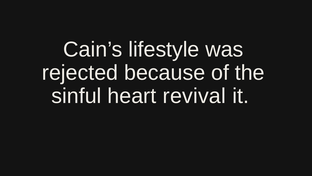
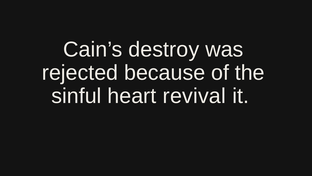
lifestyle: lifestyle -> destroy (164, 49)
